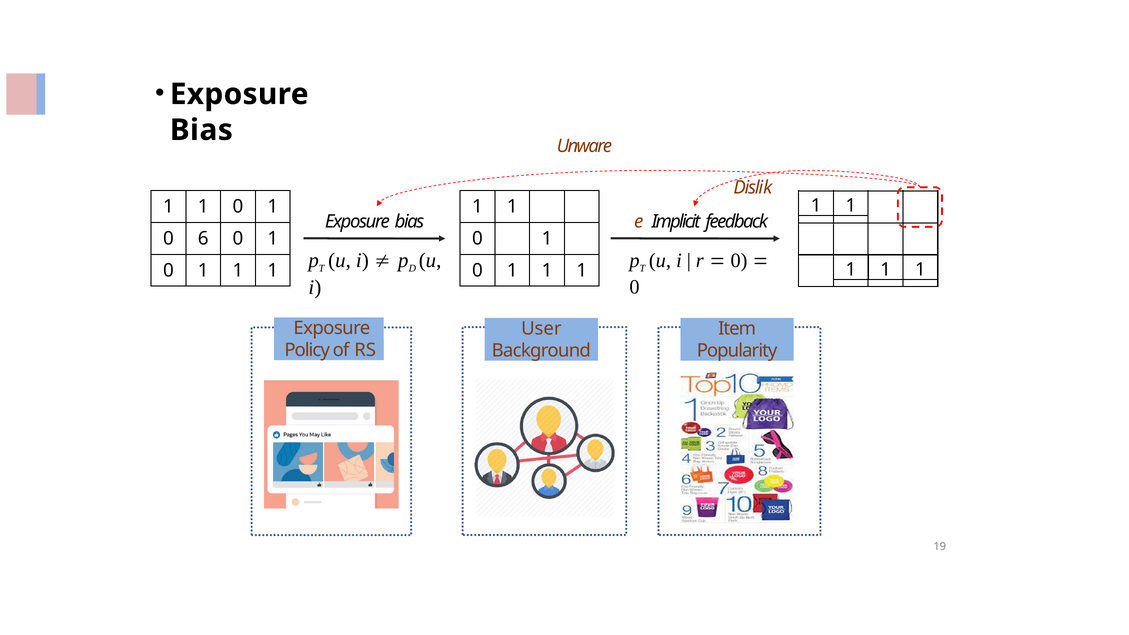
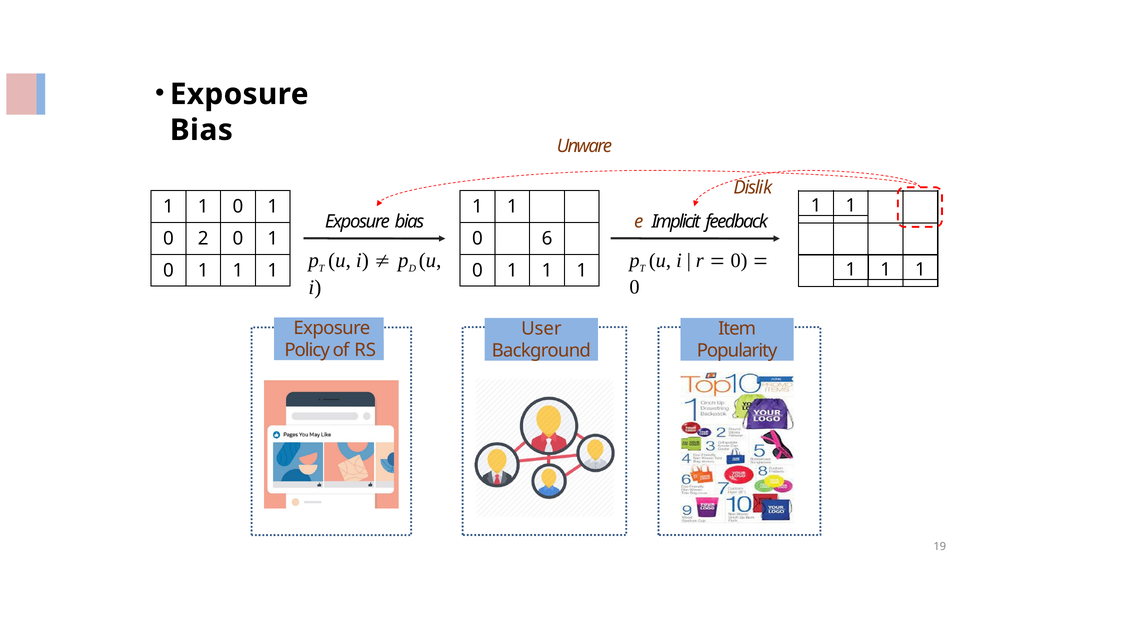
6: 6 -> 2 (203, 239)
1: 1 -> 6 (547, 239)
